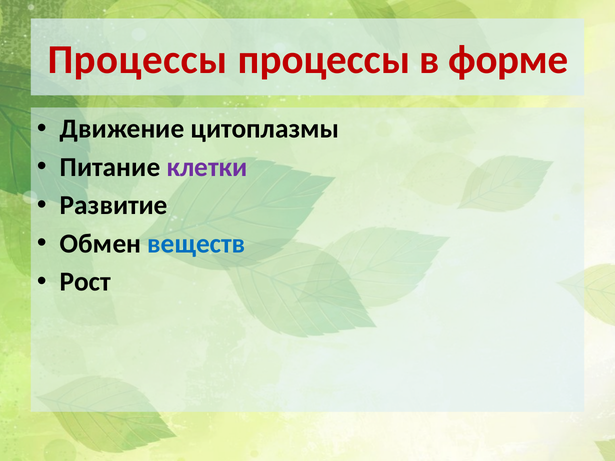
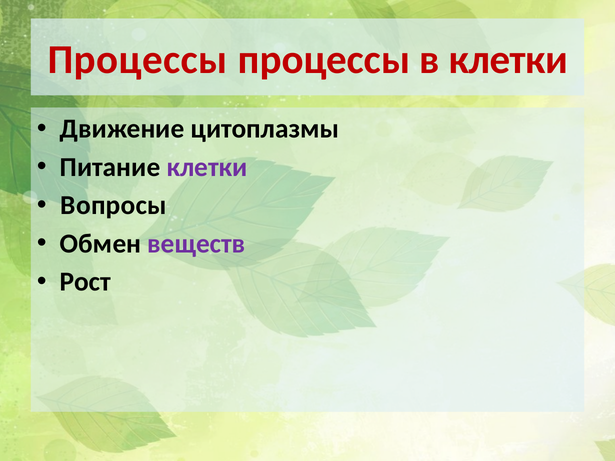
в форме: форме -> клетки (508, 60)
Развитие: Развитие -> Вопросы (114, 206)
веществ colour: blue -> purple (196, 244)
